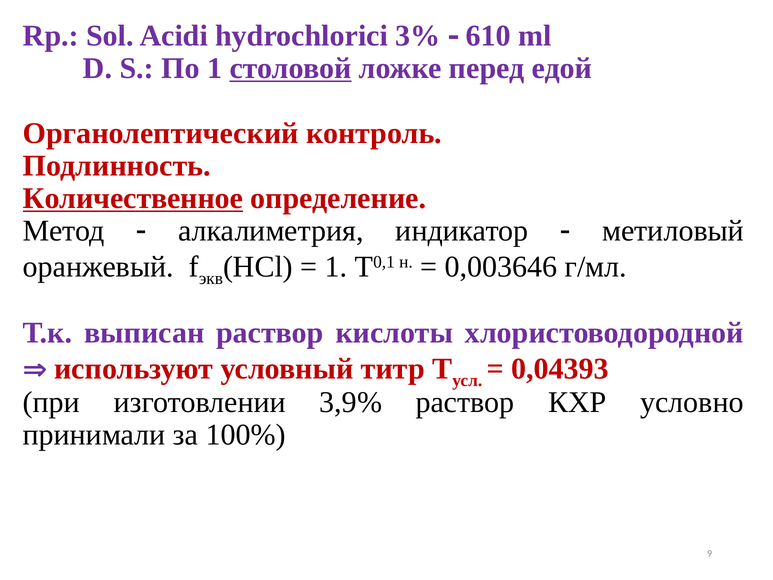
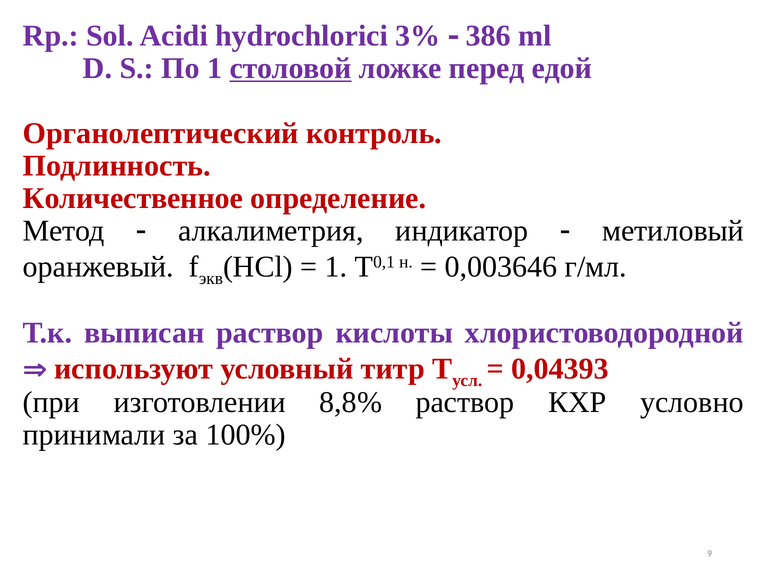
610: 610 -> 386 (488, 36)
Количественное underline: present -> none (133, 198)
3,9%: 3,9% -> 8,8% (351, 402)
